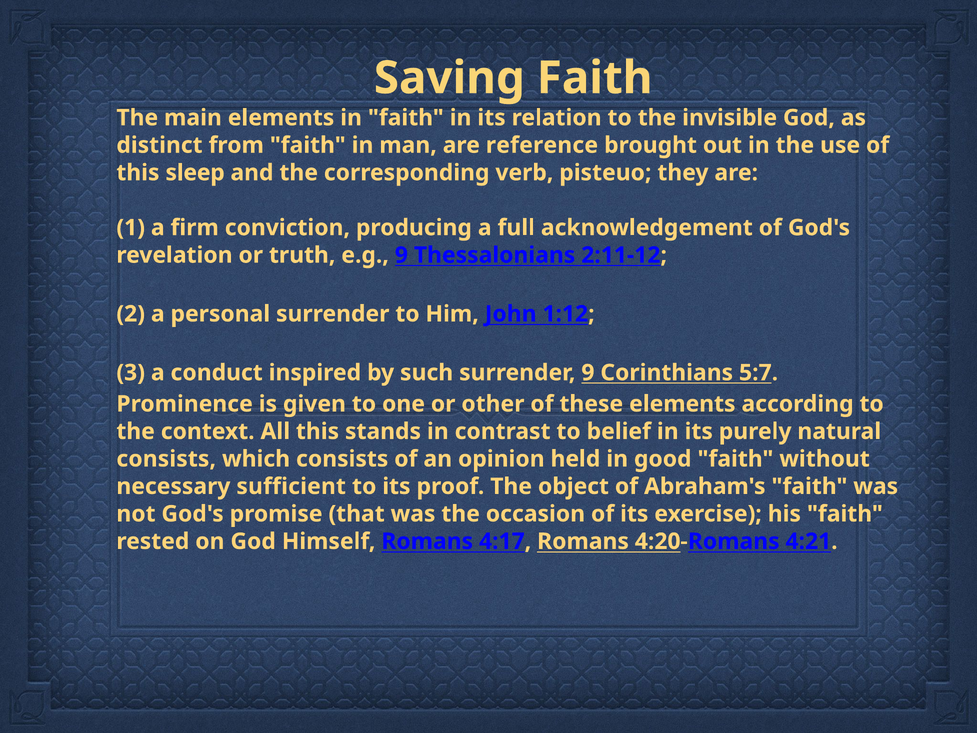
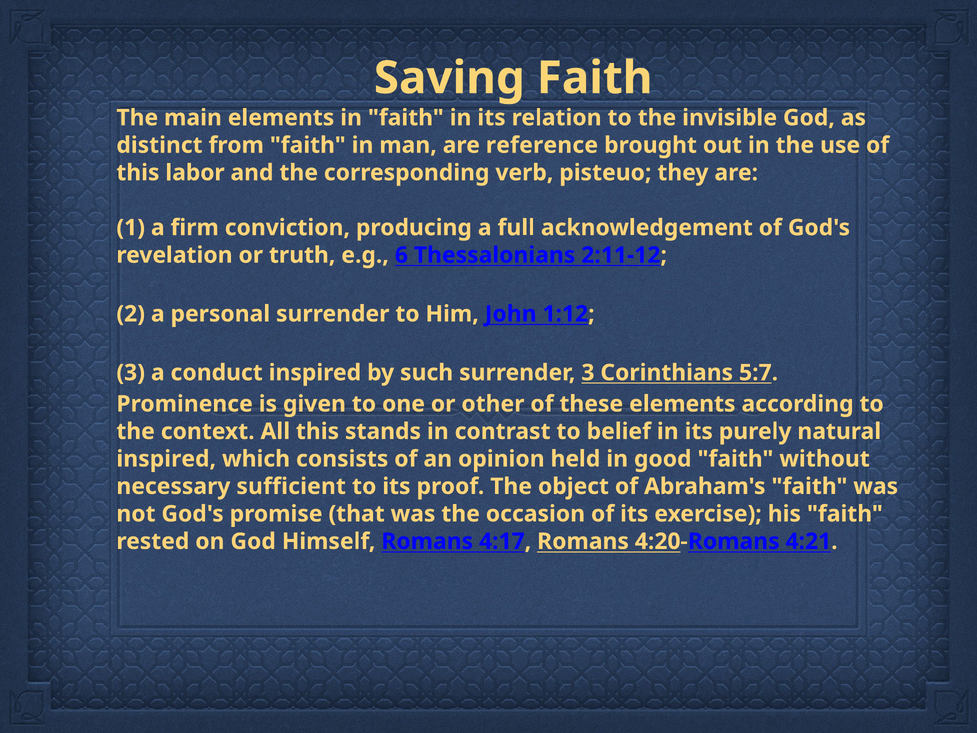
sleep: sleep -> labor (195, 173)
e.g 9: 9 -> 6 (401, 255)
surrender 9: 9 -> 3 (588, 373)
consists: consists -> inspired (166, 459)
